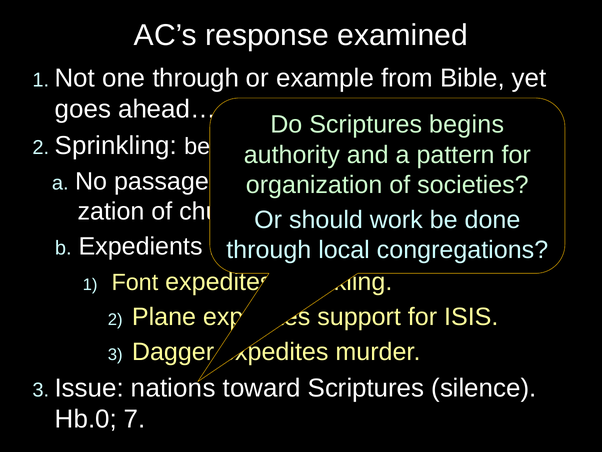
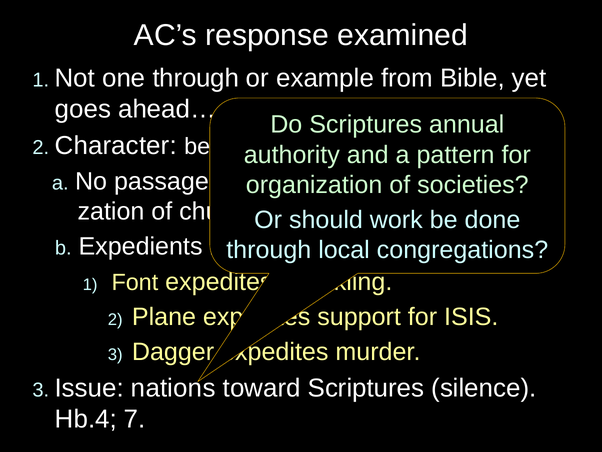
begins: begins -> annual (467, 124)
2 Sprinkling: Sprinkling -> Character (116, 146)
Hb.0: Hb.0 -> Hb.4 (86, 419)
